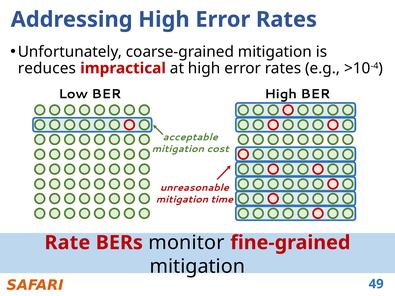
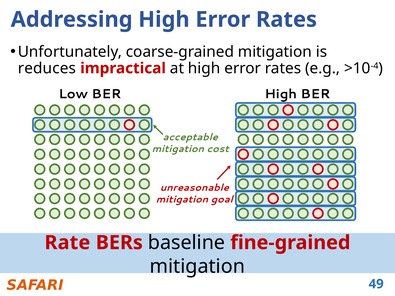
time: time -> goal (222, 200)
monitor: monitor -> baseline (187, 243)
